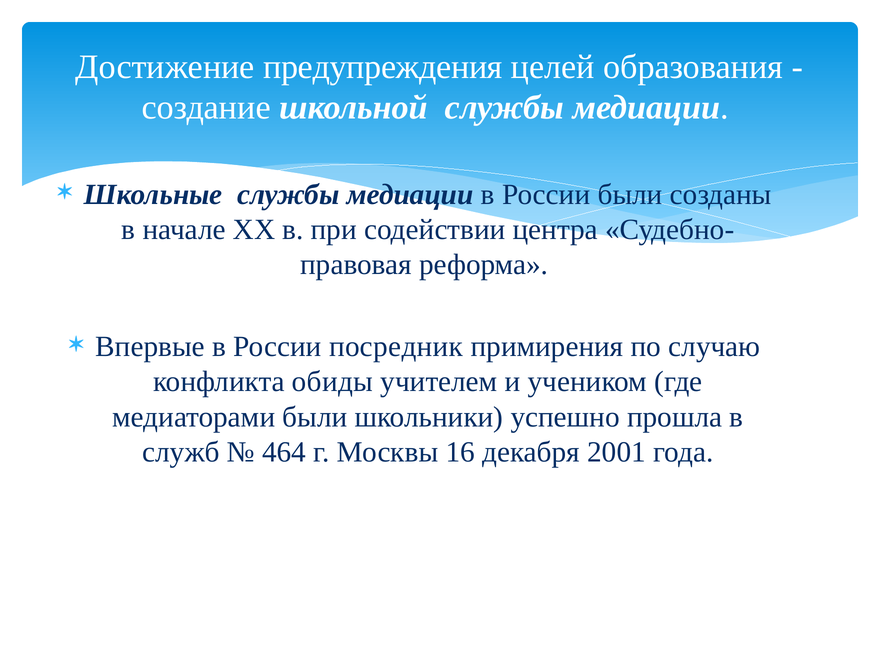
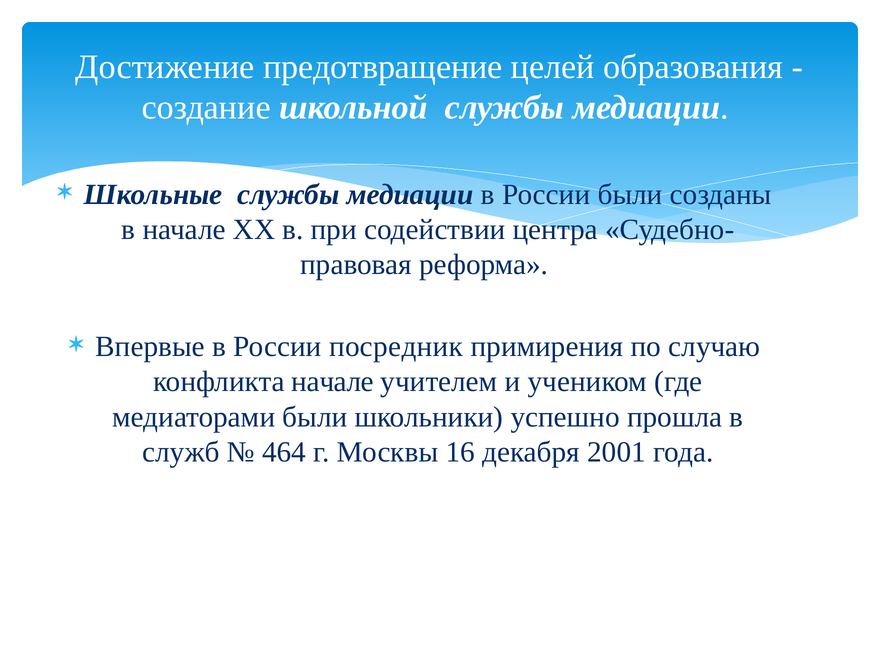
предупреждения: предупреждения -> предотвращение (383, 67)
конфликта обиды: обиды -> начале (333, 382)
